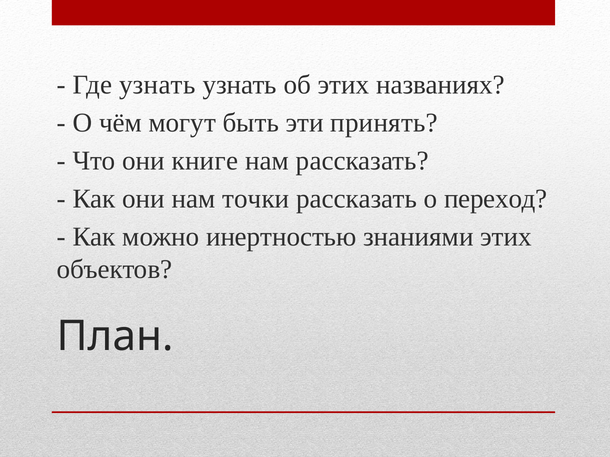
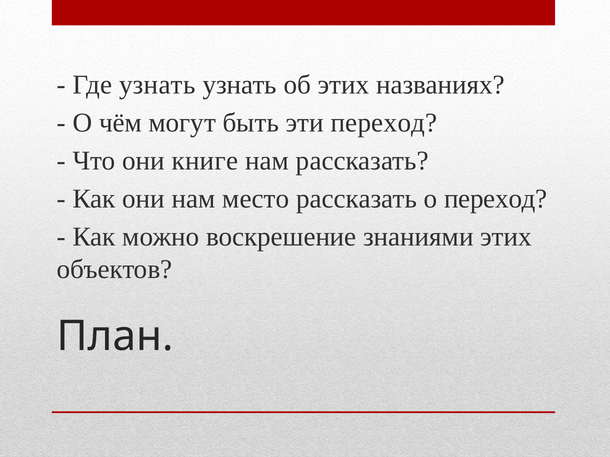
эти принять: принять -> переход (384, 123)
точки: точки -> место (256, 199)
инертностью: инертностью -> воскрешение (281, 237)
